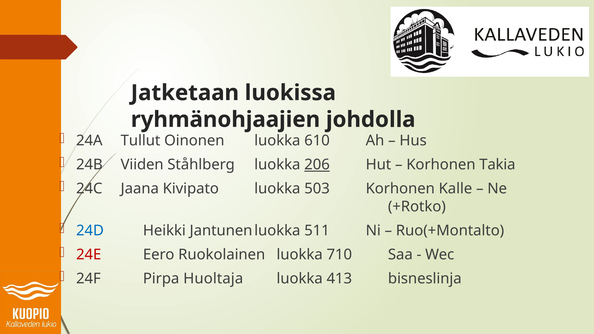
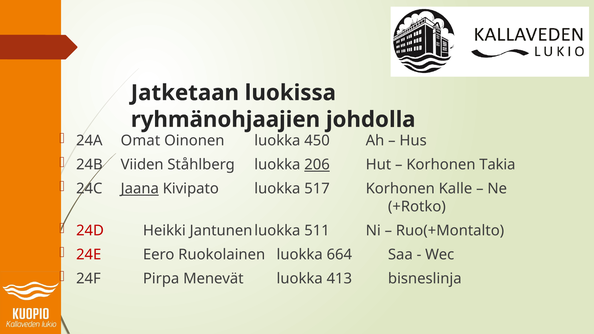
Tullut: Tullut -> Omat (140, 141)
610: 610 -> 450 (317, 141)
Jaana underline: none -> present (140, 189)
503: 503 -> 517 (317, 189)
24D colour: blue -> red (90, 231)
710: 710 -> 664 (339, 255)
Huoltaja: Huoltaja -> Menevät (213, 279)
